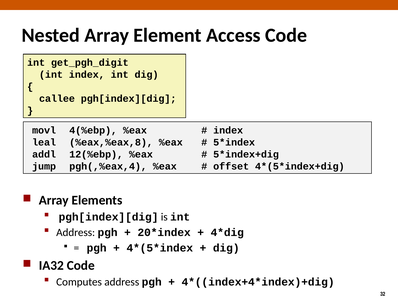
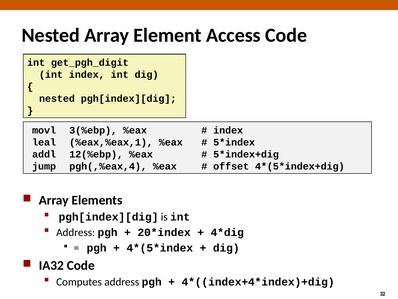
callee: callee -> nested (57, 98)
4(%ebp: 4(%ebp -> 3(%ebp (93, 130)
%eax,%eax,8: %eax,%eax,8 -> %eax,%eax,1 (111, 142)
